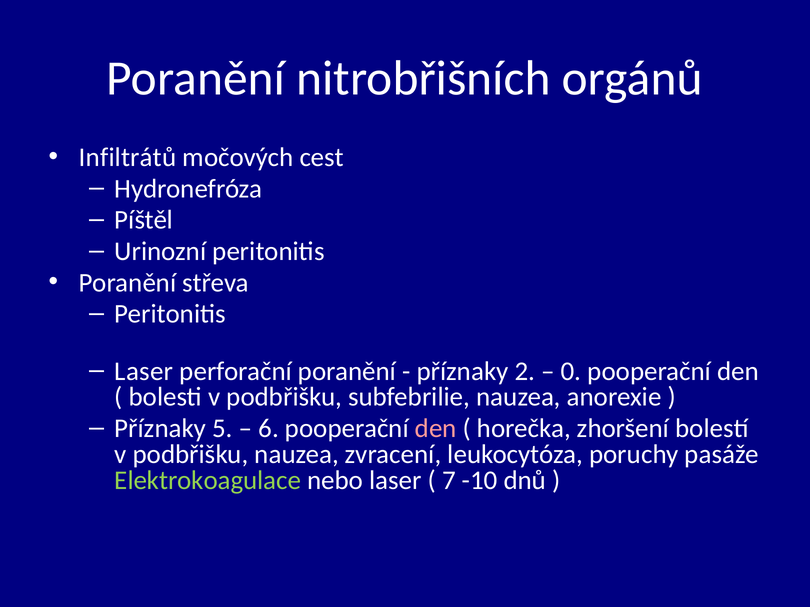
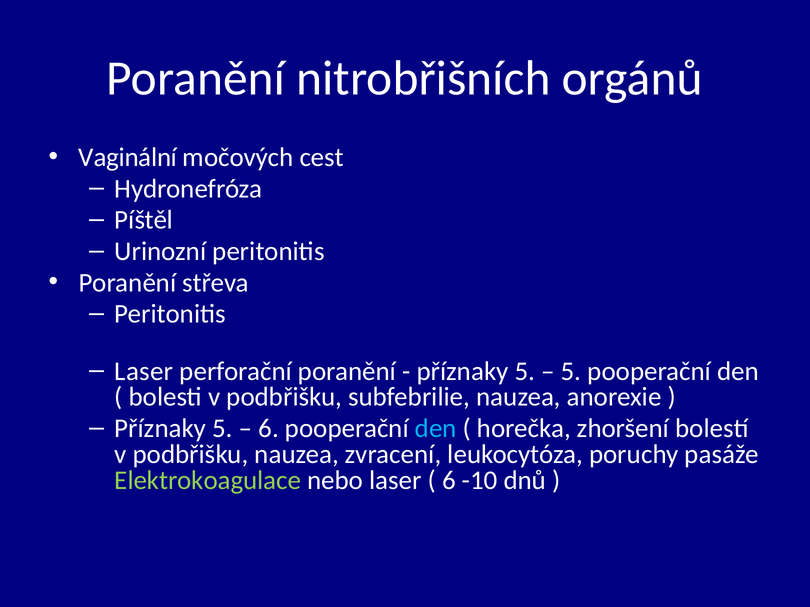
Infiltrátů: Infiltrátů -> Vaginální (128, 158)
2: 2 -> 5 (525, 371)
0: 0 -> 5 (571, 371)
den colour: pink -> light blue (436, 429)
7: 7 -> 6 (449, 481)
